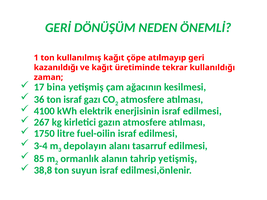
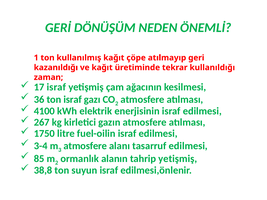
17 bina: bina -> israf (56, 87)
depolayın: depolayın -> atmosfere (85, 146)
